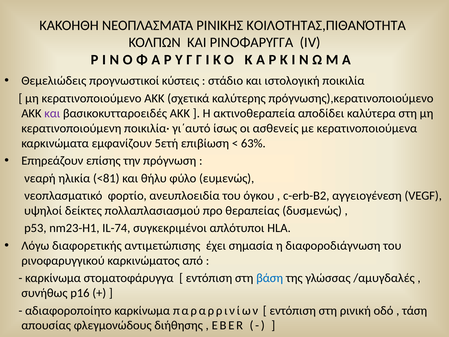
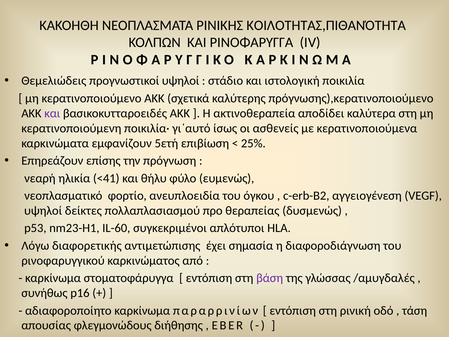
προγνωστικοί κύστεις: κύστεις -> υψηλοί (181, 81)
63%: 63% -> 25% (253, 143)
<81: <81 -> <41 (106, 178)
IL-74: IL-74 -> IL-60 (116, 228)
βάση colour: blue -> purple (270, 278)
